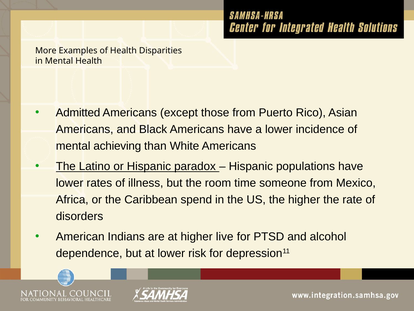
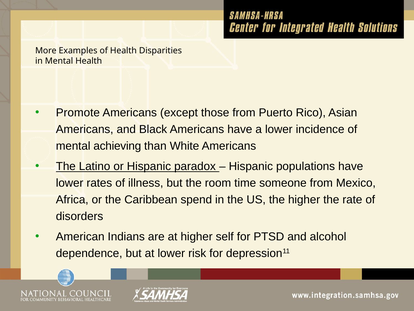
Admitted: Admitted -> Promote (78, 113)
live: live -> self (225, 236)
